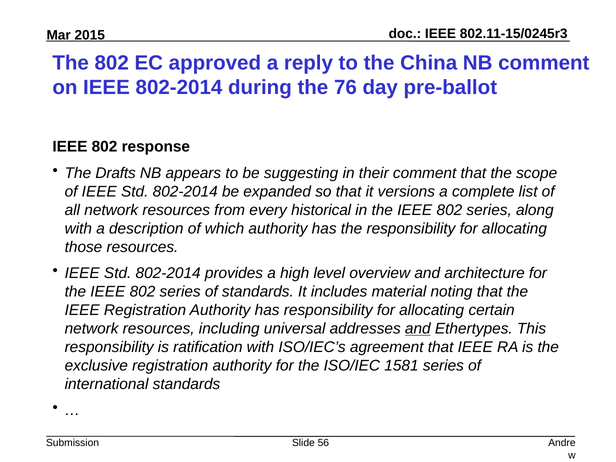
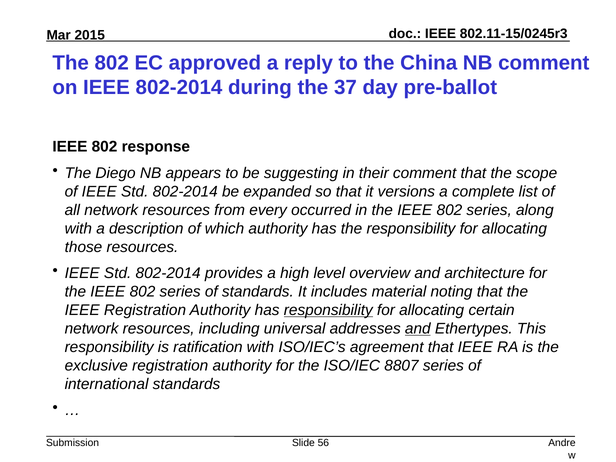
76: 76 -> 37 (345, 88)
Drafts: Drafts -> Diego (116, 173)
historical: historical -> occurred (321, 210)
responsibility underline: none -> present (328, 310)
1581: 1581 -> 8807 (401, 366)
